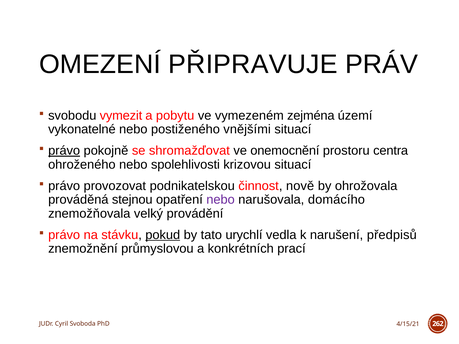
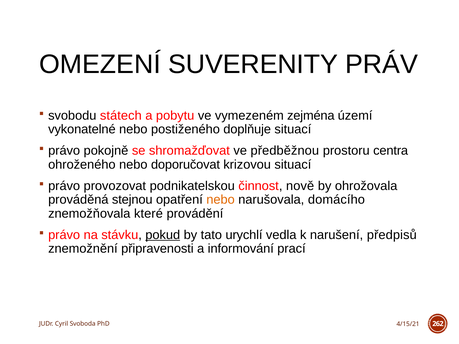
PŘIPRAVUJE: PŘIPRAVUJE -> SUVERENITY (253, 65)
vymezit: vymezit -> státech (121, 116)
vnějšími: vnějšími -> doplňuje (247, 129)
právo underline: present -> none (64, 151)
onemocnění: onemocnění -> předběžnou (285, 151)
spolehlivosti: spolehlivosti -> doporučovat (185, 165)
nebo colour: purple -> orange (221, 200)
velký: velký -> které (148, 214)
průmyslovou: průmyslovou -> připravenosti (157, 249)
konkrétních: konkrétních -> informování (241, 249)
